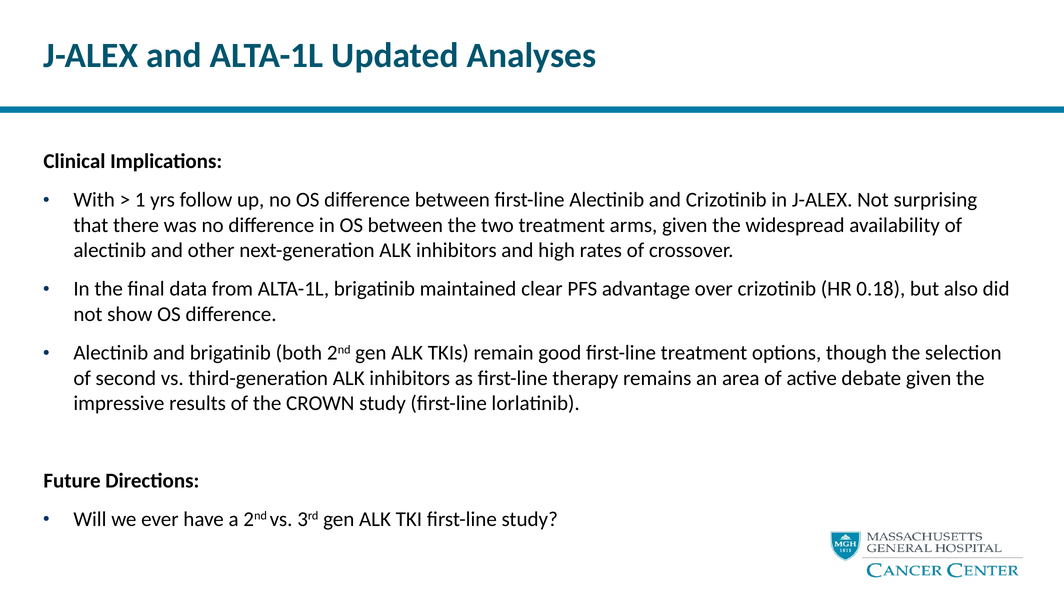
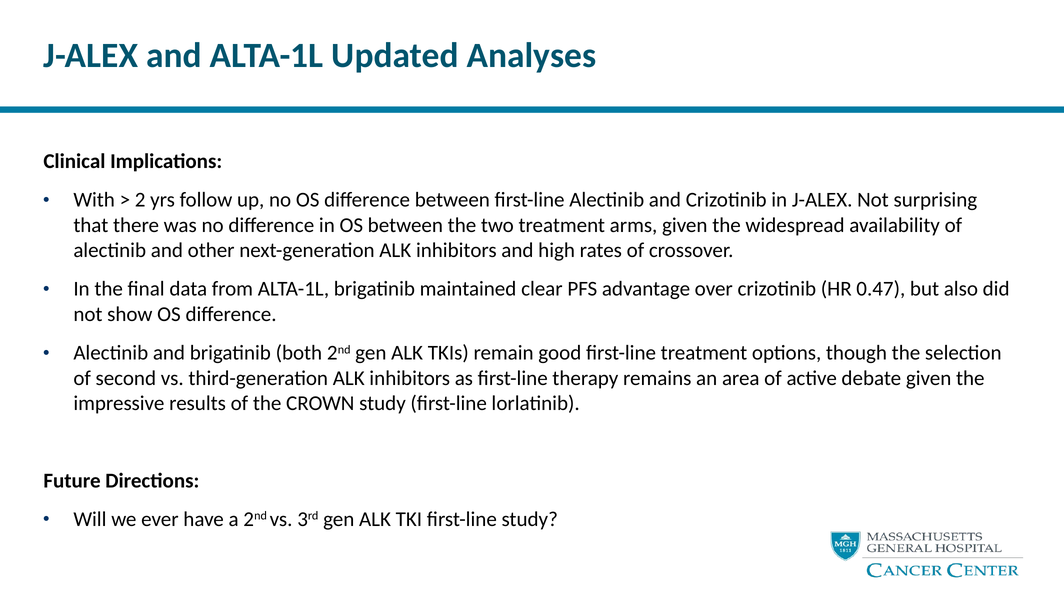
1: 1 -> 2 (140, 200)
0.18: 0.18 -> 0.47 (881, 289)
